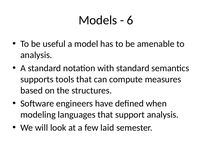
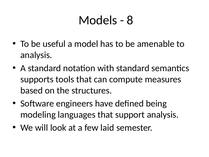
6: 6 -> 8 (130, 20)
when: when -> being (156, 103)
